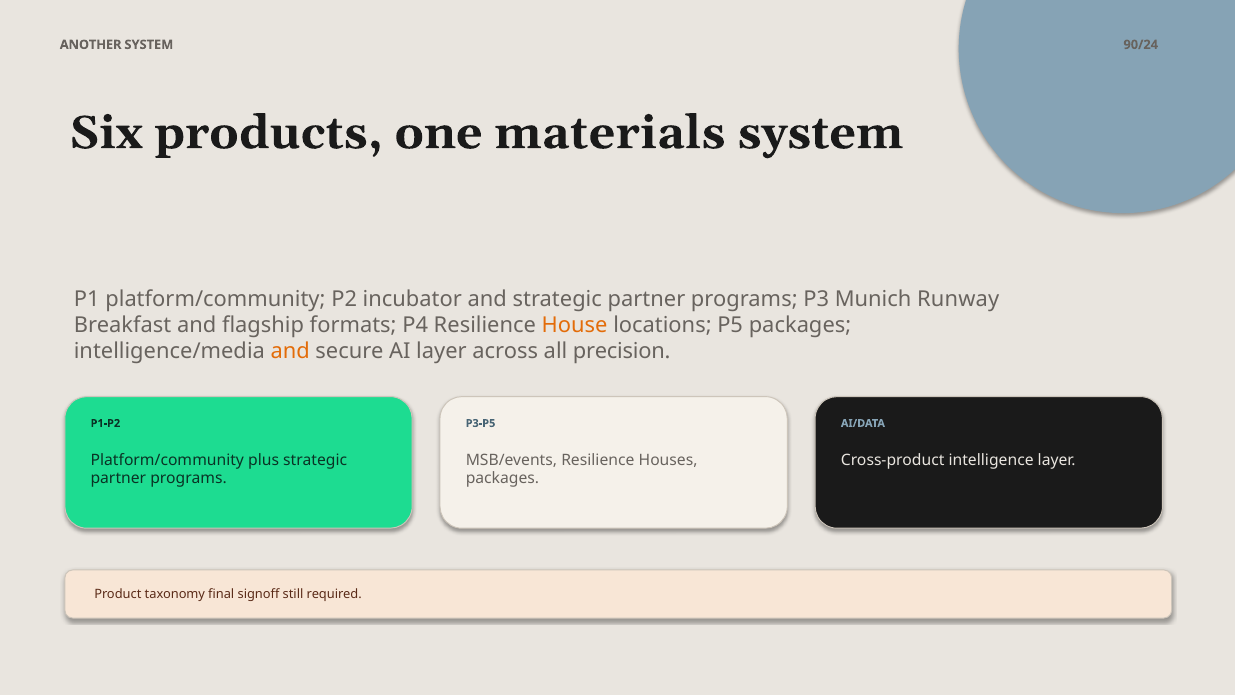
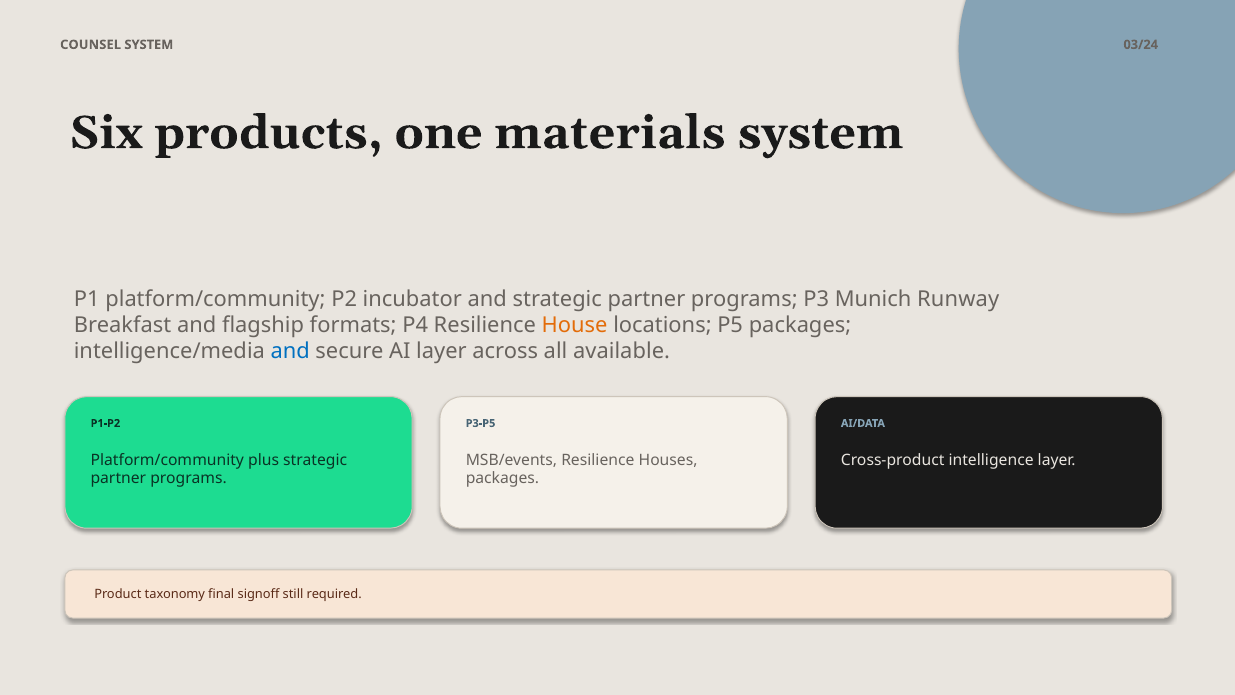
ANOTHER: ANOTHER -> COUNSEL (91, 45)
90/24: 90/24 -> 03/24 (1141, 45)
and colour: orange -> blue (290, 351)
precision: precision -> available (622, 351)
